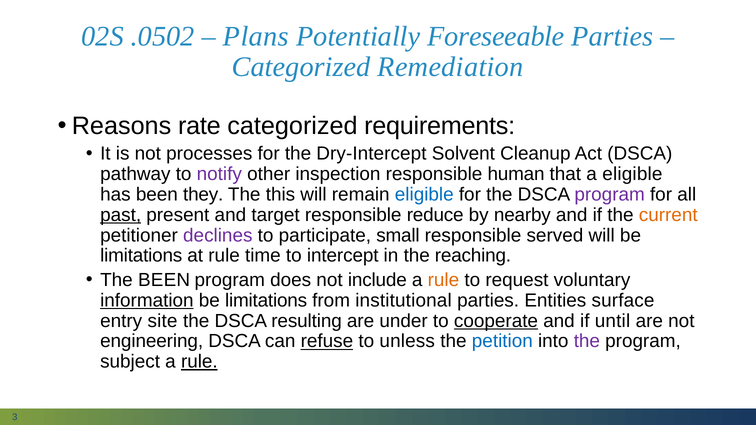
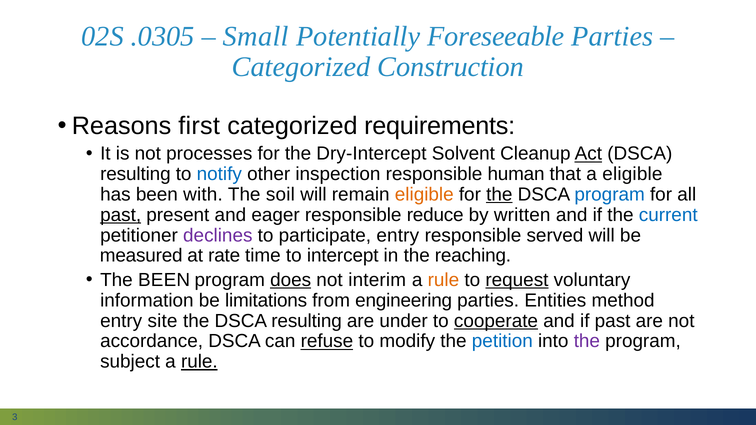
.0502: .0502 -> .0305 (163, 36)
Plans: Plans -> Small (256, 36)
Remediation: Remediation -> Construction (451, 67)
rate: rate -> first (199, 126)
Act underline: none -> present (588, 154)
pathway: pathway -> resulting (135, 174)
notify colour: purple -> blue (219, 174)
they: they -> with (203, 195)
this: this -> soil (280, 195)
eligible colour: blue -> orange (424, 195)
the underline: none -> present (499, 195)
program colour: purple -> blue (610, 195)
target: target -> eager (276, 215)
nearby: nearby -> written (522, 215)
current colour: orange -> blue (668, 215)
participate small: small -> entry (398, 235)
limitations: limitations -> measured (141, 256)
at rule: rule -> rate (224, 256)
does underline: none -> present (291, 280)
include: include -> interim (377, 280)
request underline: none -> present (517, 280)
information underline: present -> none (147, 301)
institutional: institutional -> engineering (404, 301)
surface: surface -> method (623, 301)
if until: until -> past (613, 321)
engineering: engineering -> accordance (152, 341)
unless: unless -> modify (407, 341)
